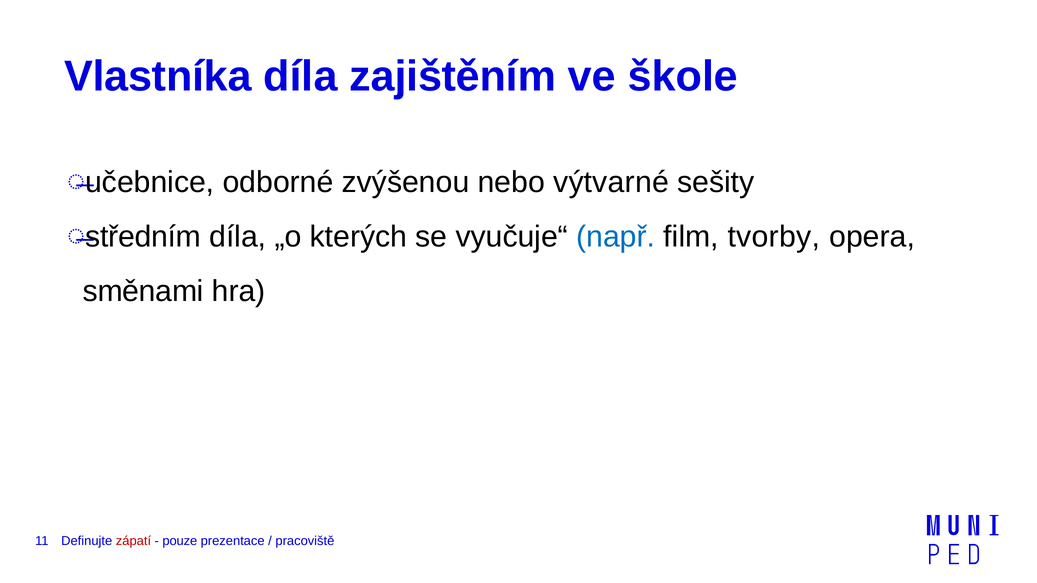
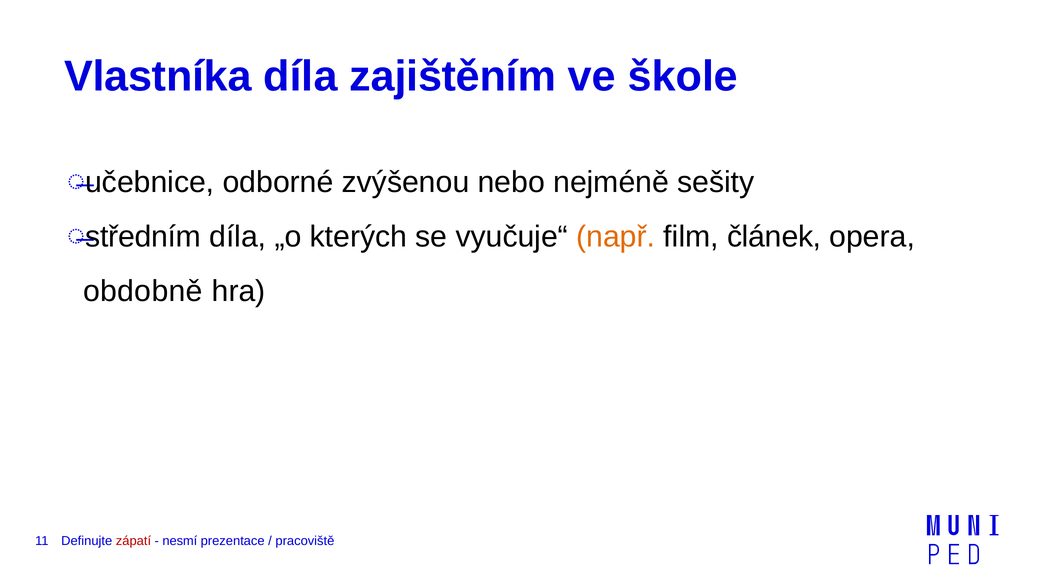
výtvarné: výtvarné -> nejméně (611, 182)
např colour: blue -> orange (616, 237)
tvorby: tvorby -> článek (774, 237)
směnami: směnami -> obdobně (143, 291)
pouze: pouze -> nesmí (180, 541)
